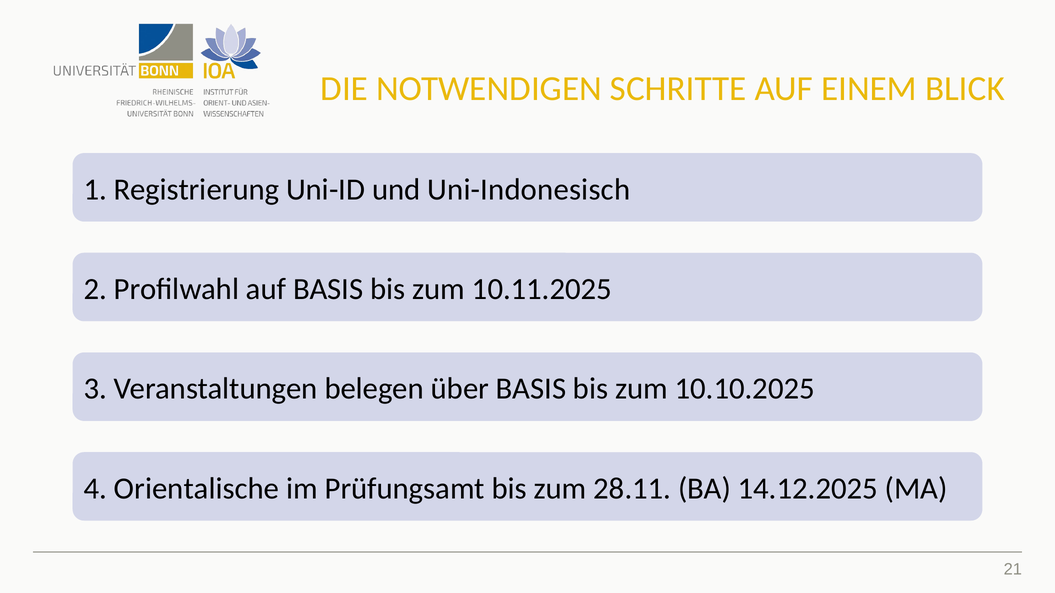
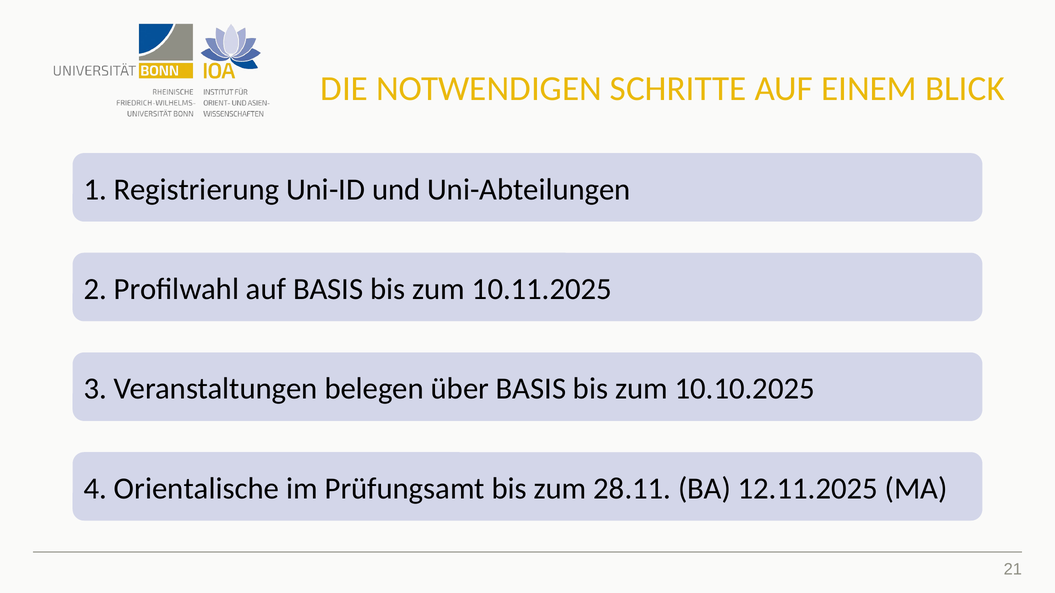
Uni-Indonesisch: Uni-Indonesisch -> Uni-Abteilungen (529, 190)
14.12.2025: 14.12.2025 -> 12.11.2025 (808, 489)
